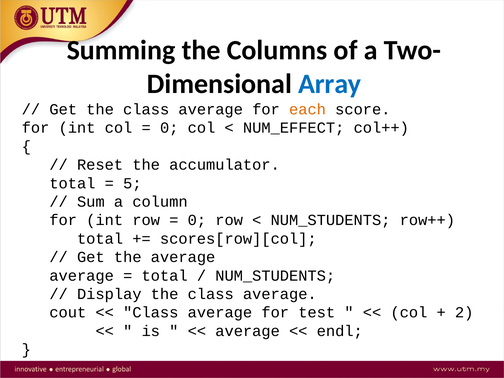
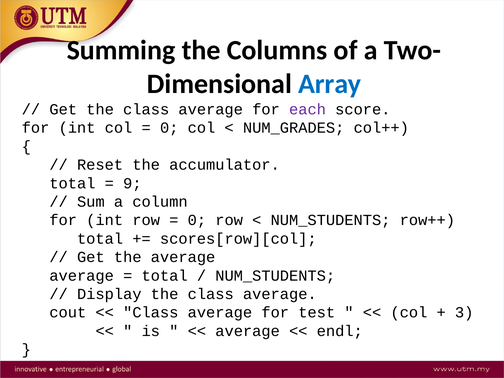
each colour: orange -> purple (308, 109)
NUM_EFFECT: NUM_EFFECT -> NUM_GRADES (294, 128)
5: 5 -> 9 (132, 183)
2: 2 -> 3 (464, 313)
